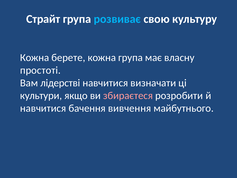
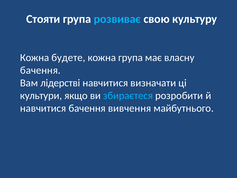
Страйт: Страйт -> Стояти (43, 19)
берете: берете -> будете (68, 58)
простоті: простоті -> бачення (40, 70)
збираєтеся colour: pink -> light blue (128, 96)
